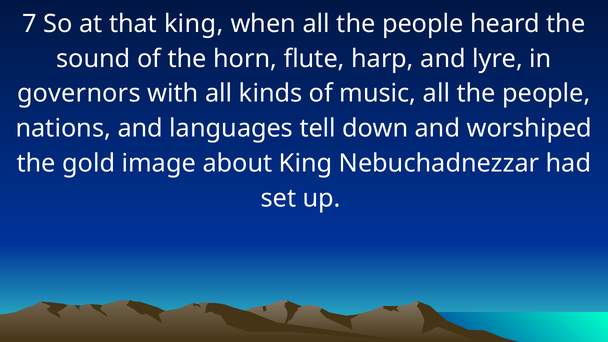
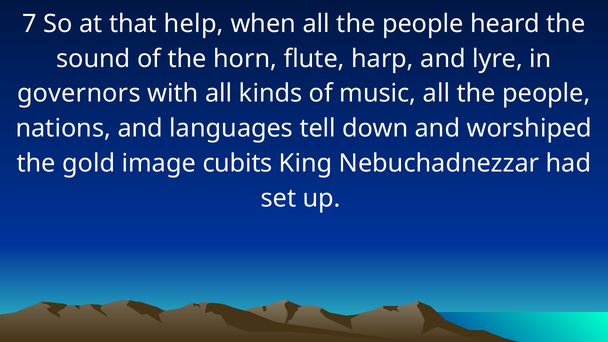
that king: king -> help (194, 24)
about: about -> cubits (238, 163)
